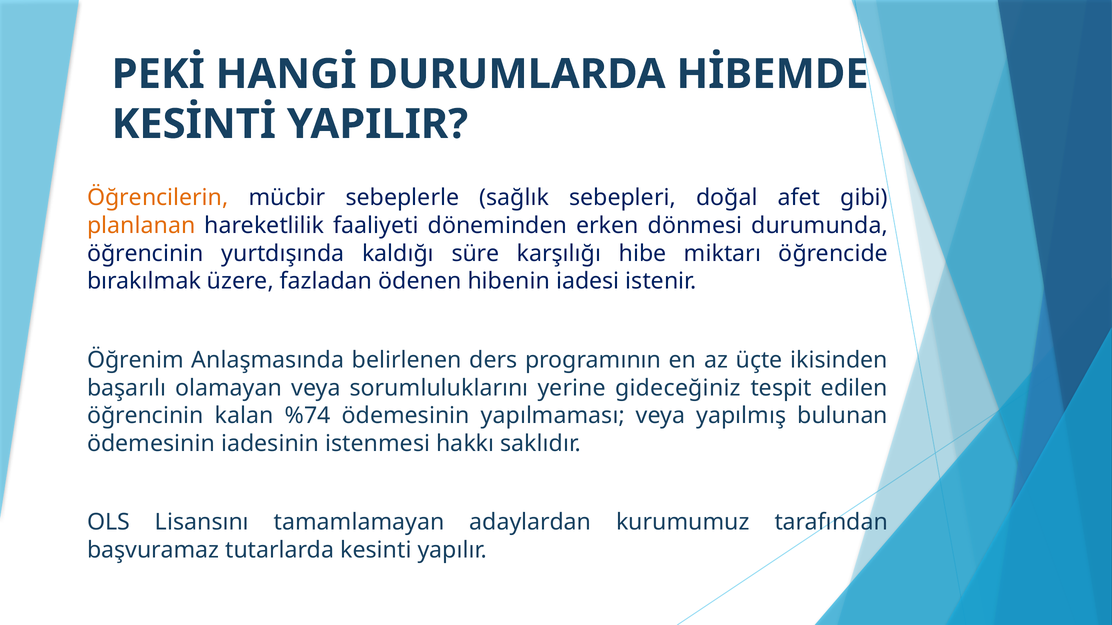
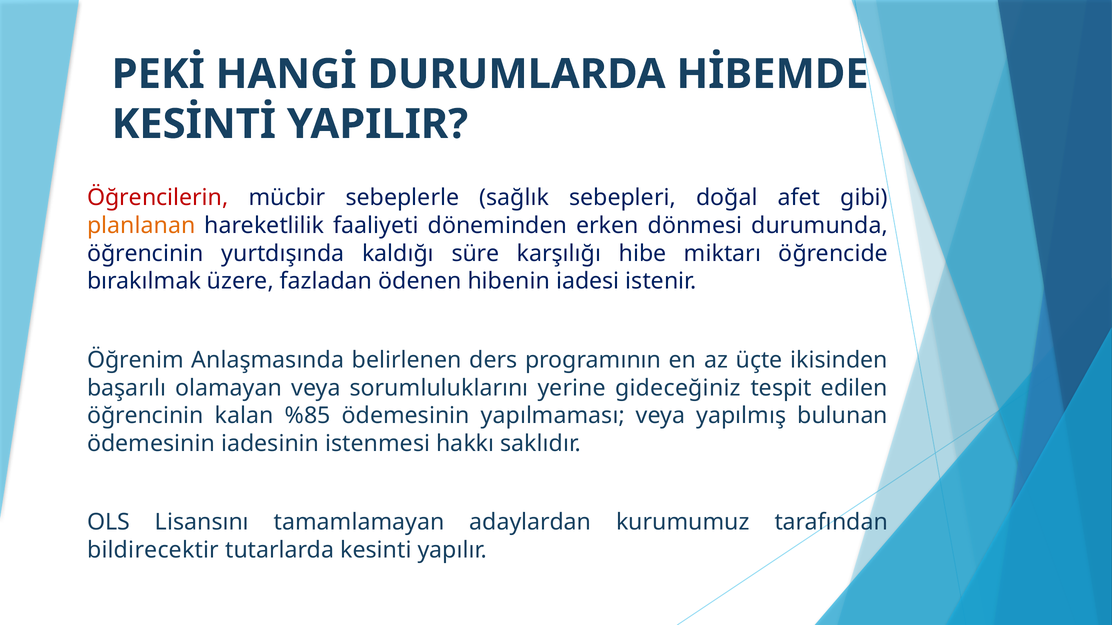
Öğrencilerin colour: orange -> red (158, 198)
%74: %74 -> %85 (308, 416)
başvuramaz: başvuramaz -> bildirecektir (153, 551)
